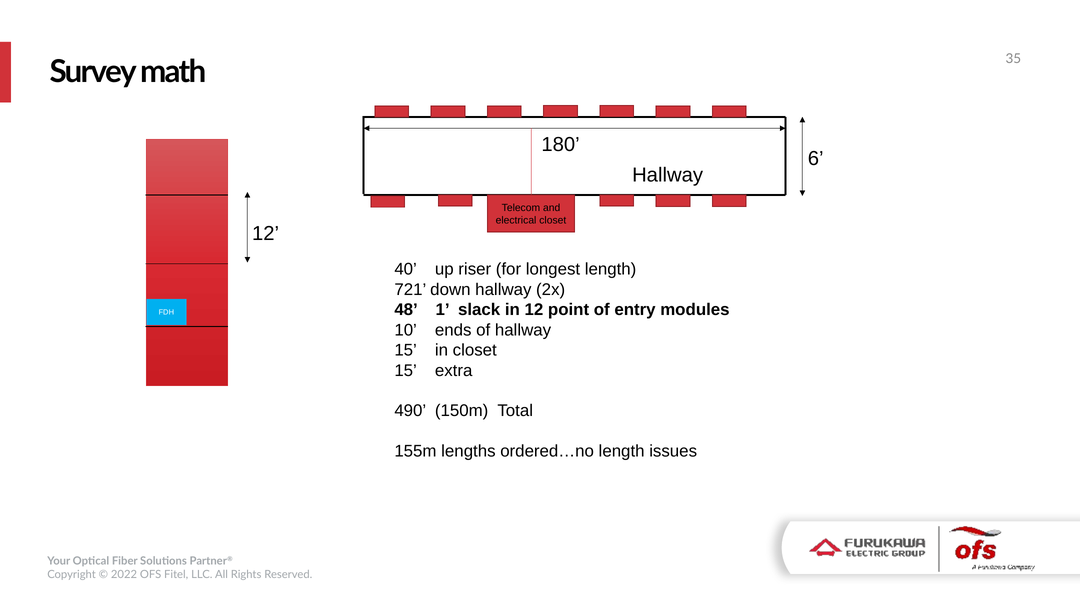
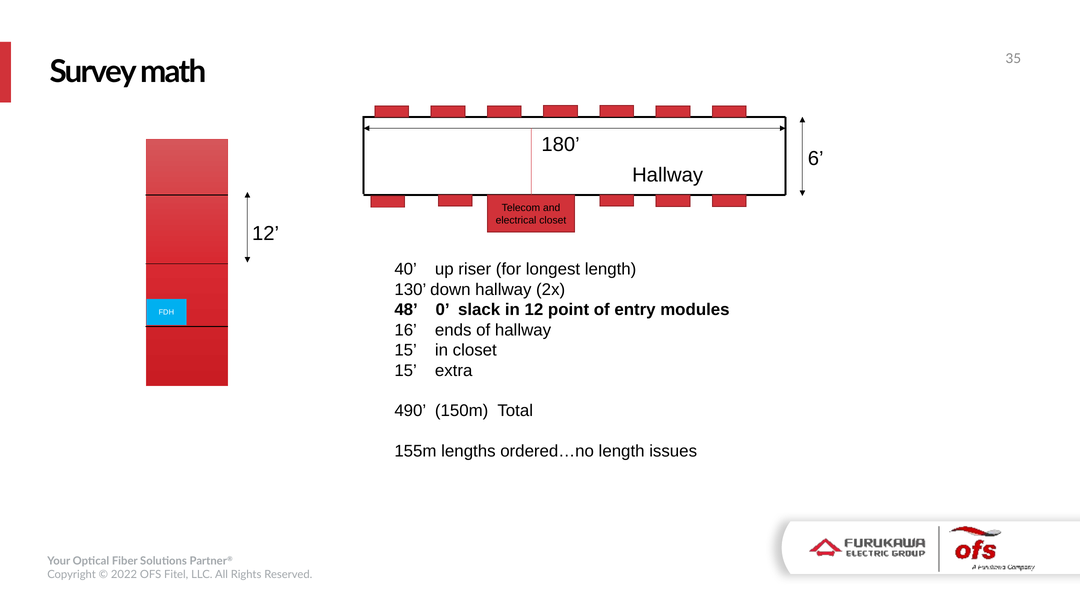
721: 721 -> 130 (410, 290)
1: 1 -> 0 (443, 310)
10: 10 -> 16 (406, 330)
